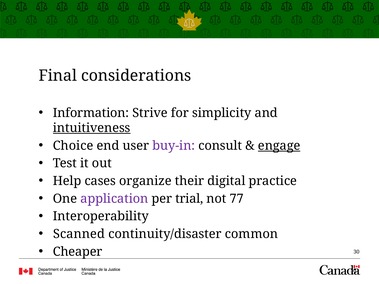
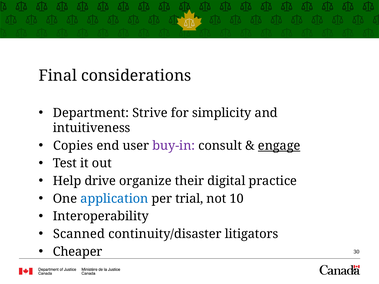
Information: Information -> Department (91, 113)
intuitiveness underline: present -> none (92, 128)
Choice: Choice -> Copies (73, 146)
cases: cases -> drive (100, 181)
application colour: purple -> blue (114, 199)
77: 77 -> 10 (237, 199)
common: common -> litigators (252, 234)
